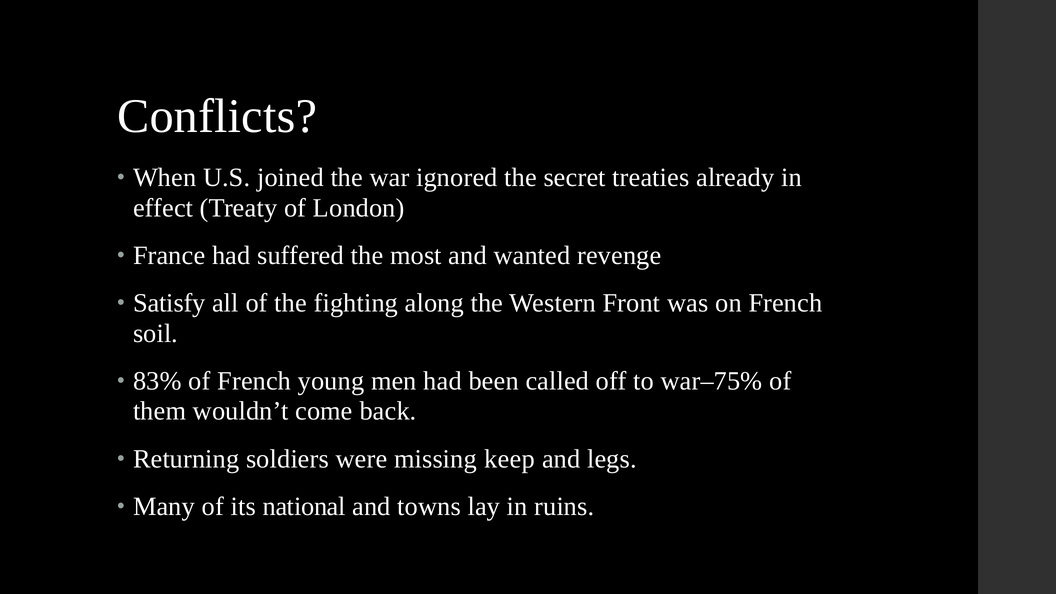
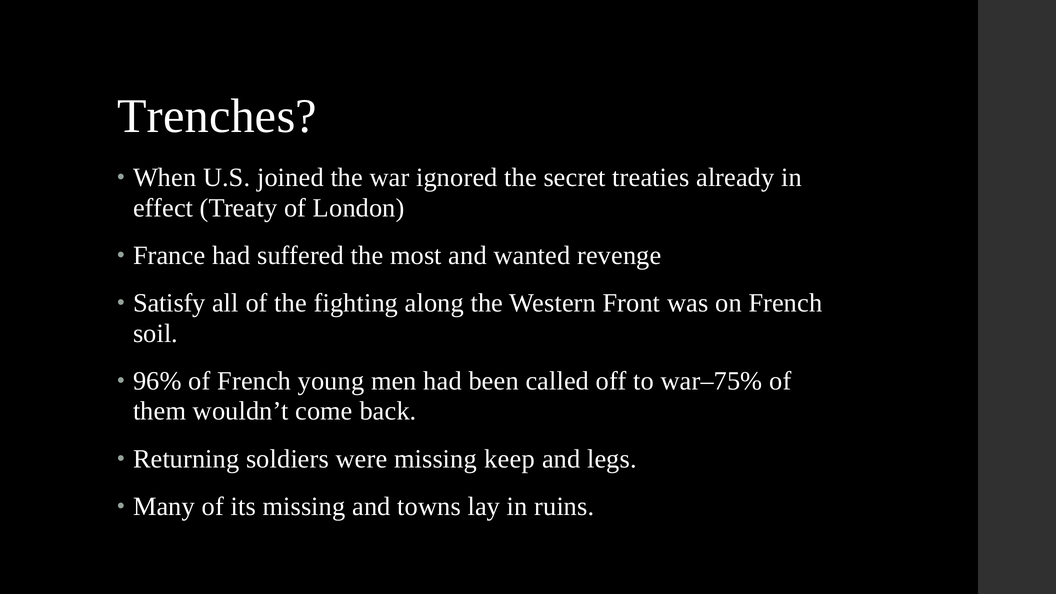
Conflicts: Conflicts -> Trenches (217, 116)
83%: 83% -> 96% (157, 381)
its national: national -> missing (304, 507)
